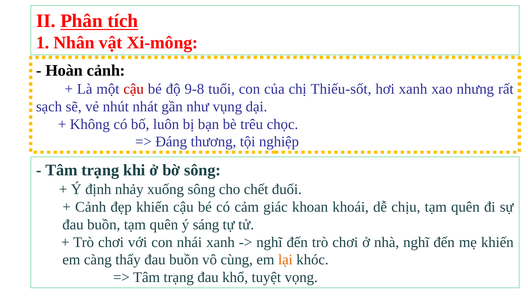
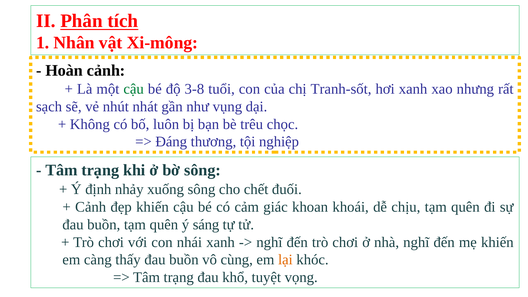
cậu colour: red -> green (134, 89)
9-8: 9-8 -> 3-8 (194, 89)
Thiếu-sốt: Thiếu-sốt -> Tranh-sốt (341, 89)
